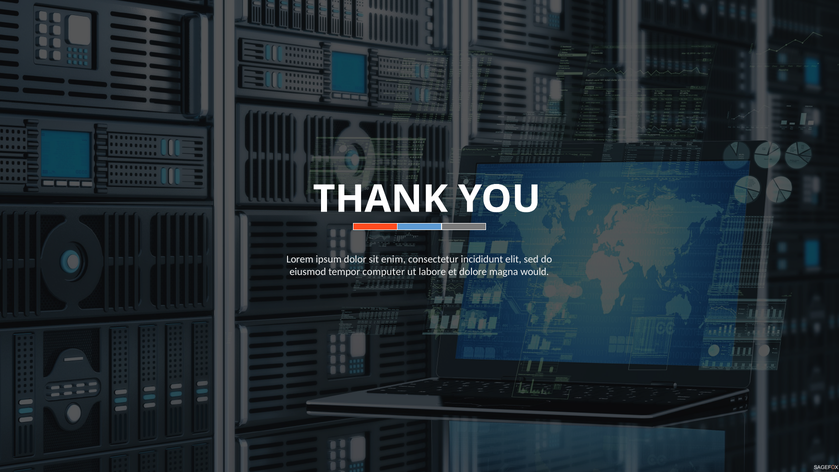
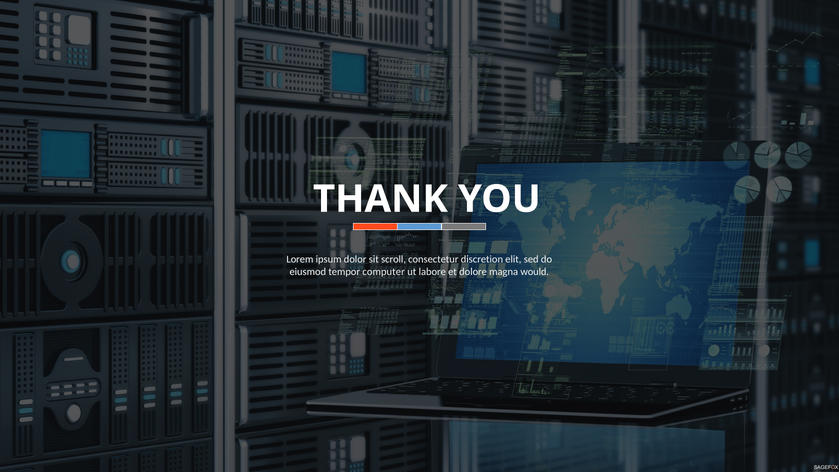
enim: enim -> scroll (394, 259)
incididunt: incididunt -> discretion (482, 259)
